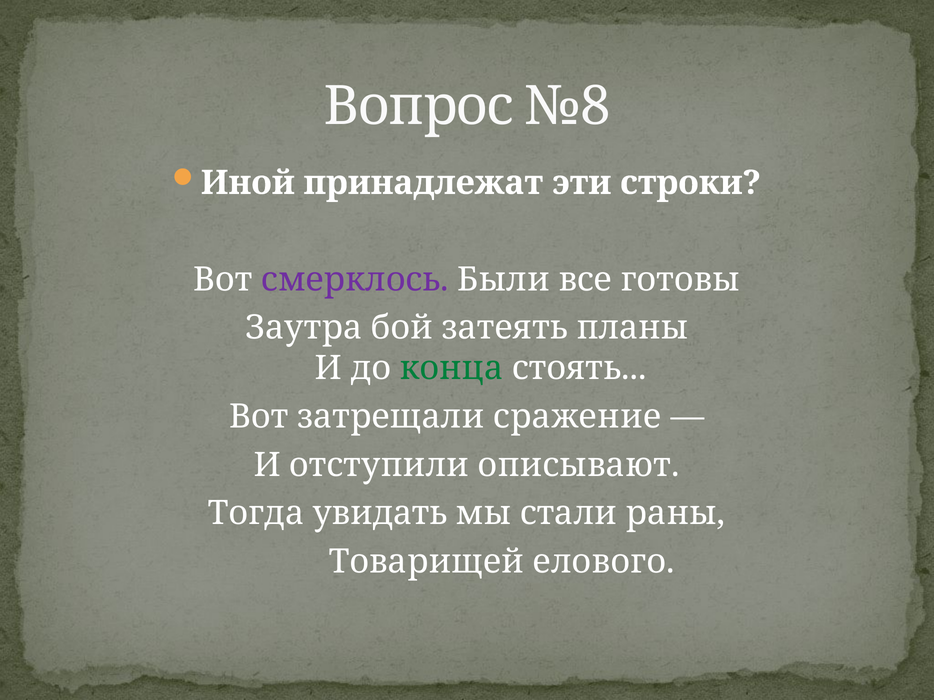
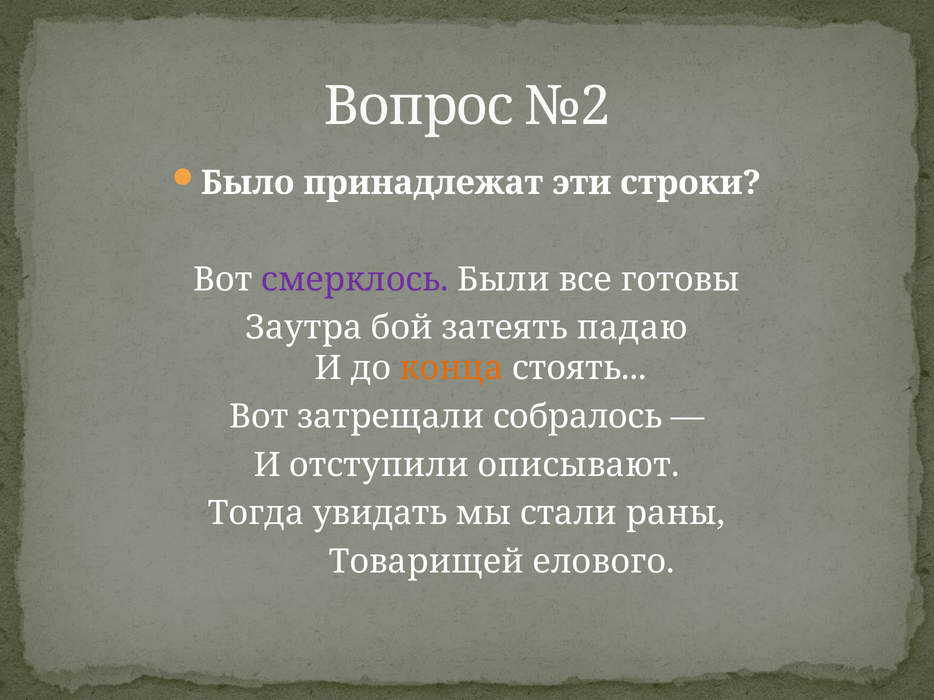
№8: №8 -> №2 (568, 107)
Иной: Иной -> Было (248, 183)
планы: планы -> падаю (632, 328)
конца colour: green -> orange (452, 369)
сражение: сражение -> собралось (578, 417)
